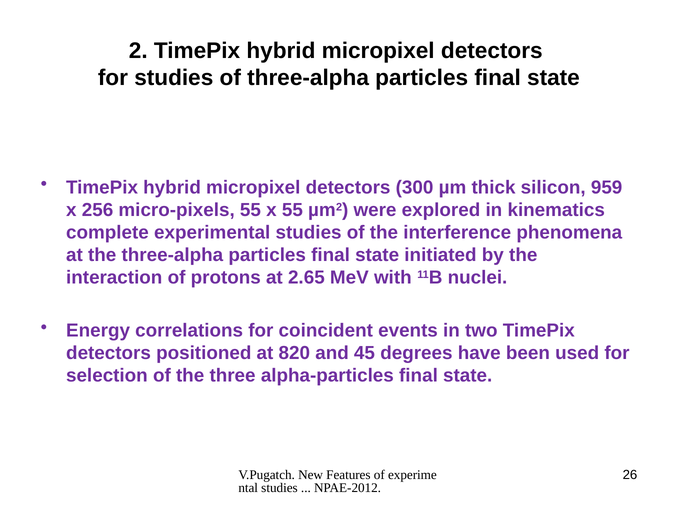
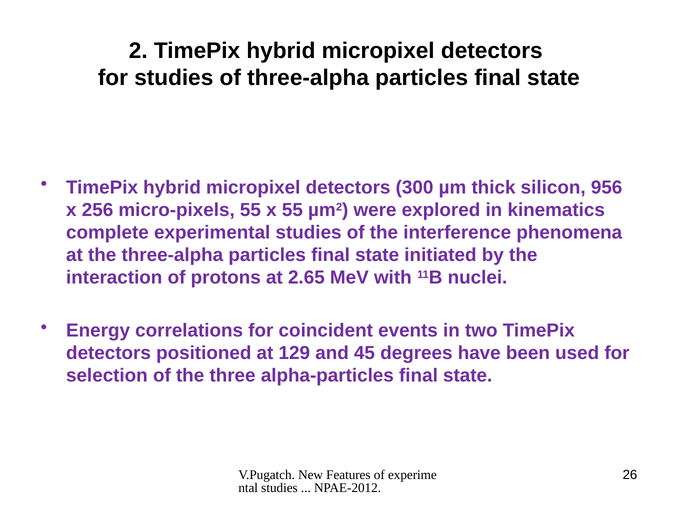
959: 959 -> 956 (607, 187)
820: 820 -> 129 (294, 353)
